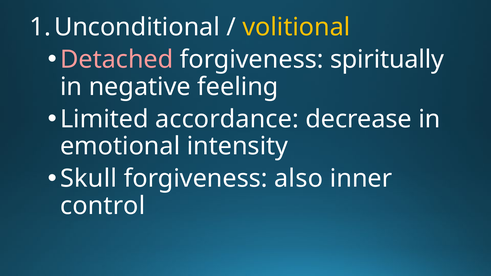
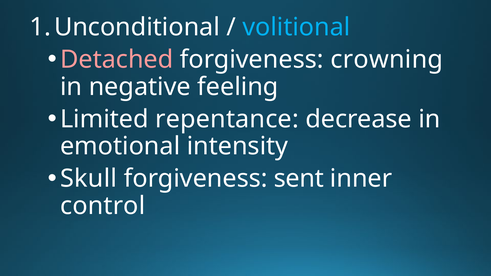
volitional colour: yellow -> light blue (296, 27)
spiritually: spiritually -> crowning (387, 60)
accordance: accordance -> repentance (227, 119)
also: also -> sent (299, 179)
